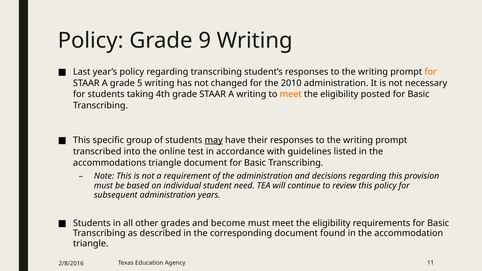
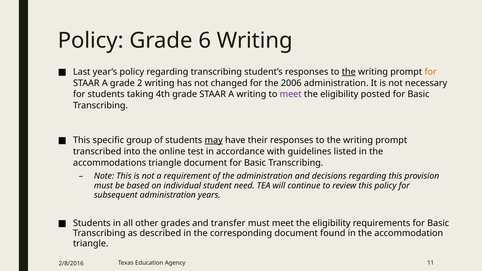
9: 9 -> 6 (205, 41)
the underline: none -> present (349, 72)
5: 5 -> 2 (140, 83)
2010: 2010 -> 2006 (291, 83)
meet colour: orange -> purple (291, 94)
become: become -> transfer (228, 223)
